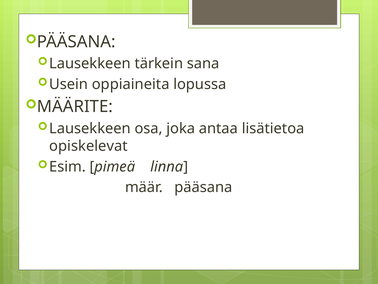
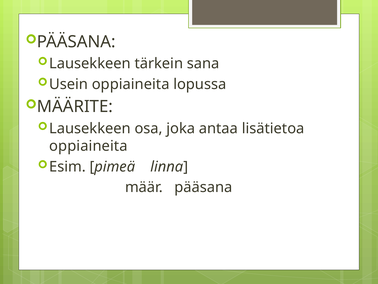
opiskelevat: opiskelevat -> oppiaineita (88, 146)
